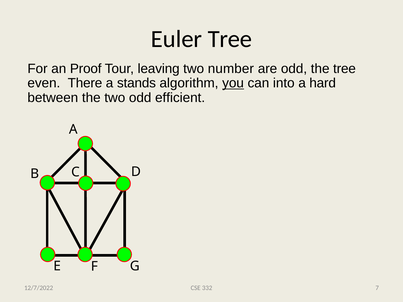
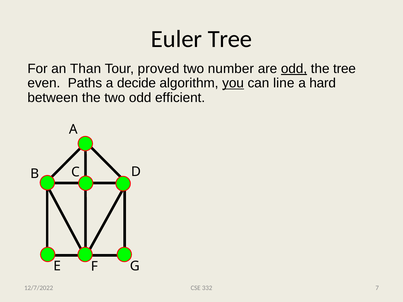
Proof: Proof -> Than (86, 69)
leaving: leaving -> proved (159, 69)
odd underline: none -> present (294, 69)
There: There -> Paths (85, 83)
stands: stands -> decide (136, 83)
into: into -> line (284, 83)
